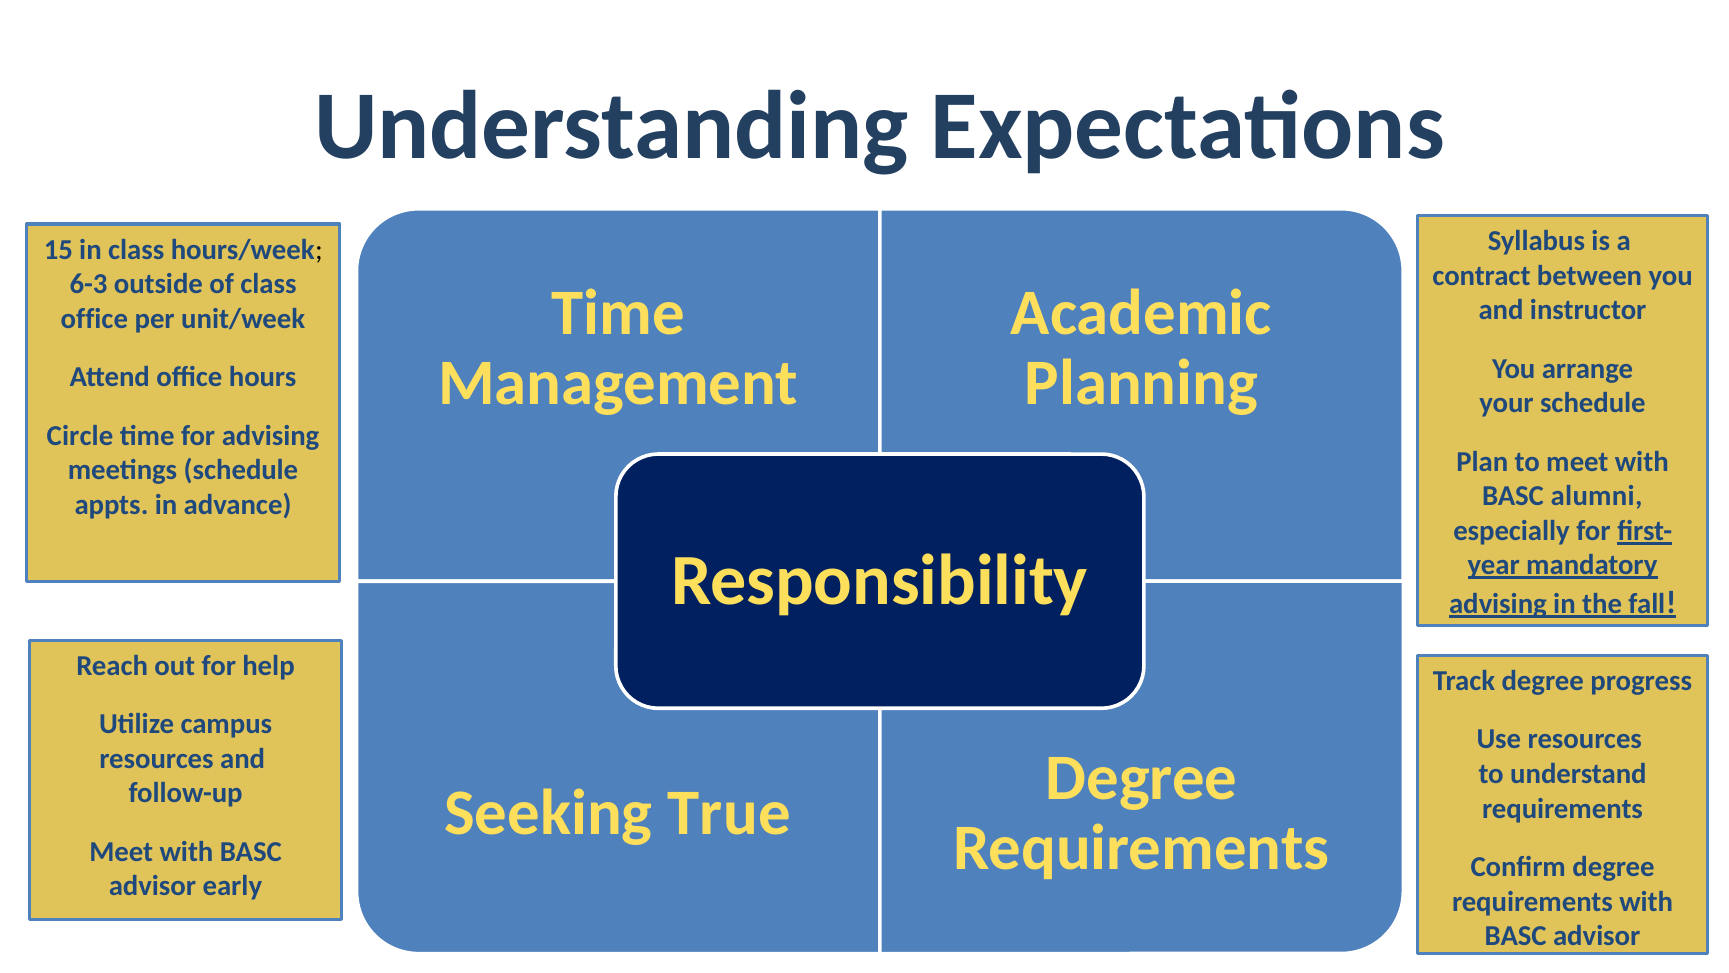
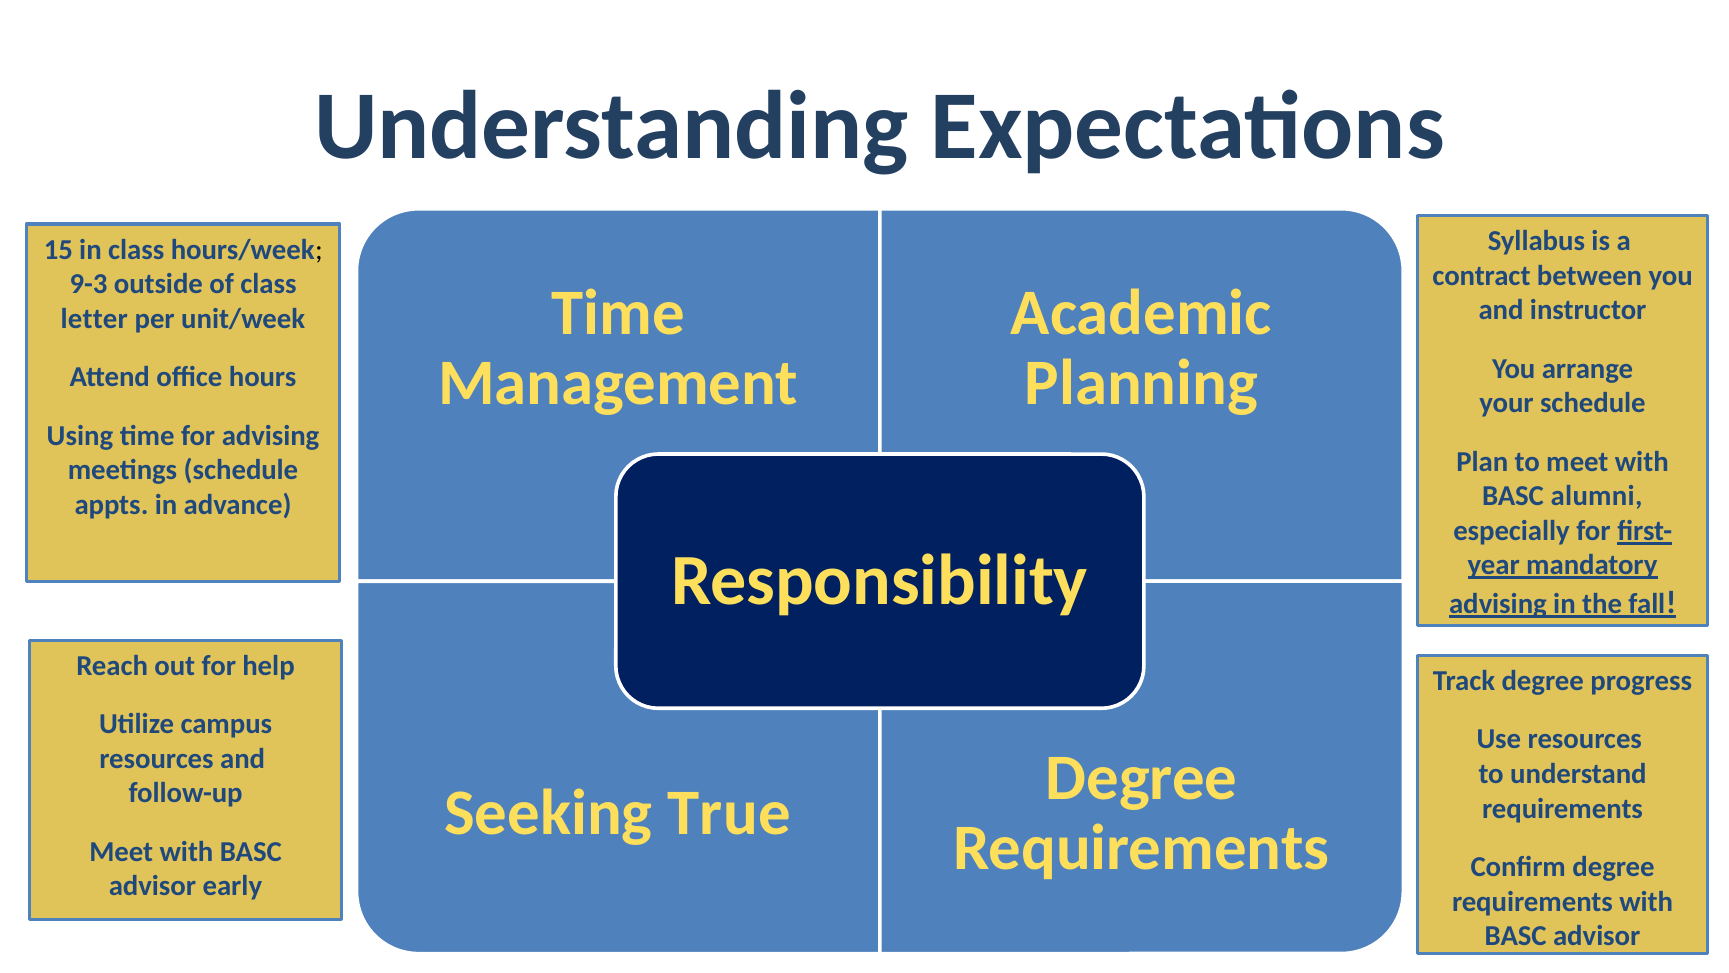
6-3: 6-3 -> 9-3 (88, 284)
office: office -> letter (94, 319)
Circle: Circle -> Using (80, 436)
